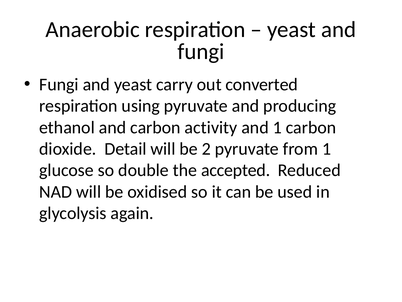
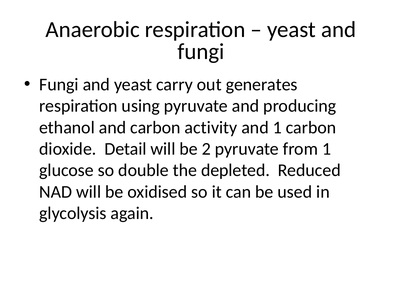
converted: converted -> generates (262, 84)
accepted: accepted -> depleted (236, 170)
